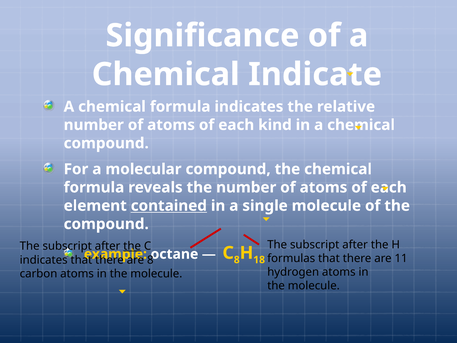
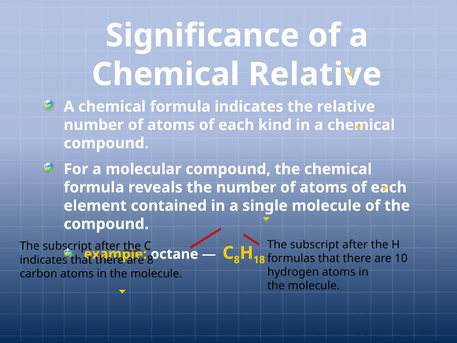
Chemical Indicate: Indicate -> Relative (315, 74)
contained underline: present -> none (169, 206)
11: 11 -> 10 (401, 258)
